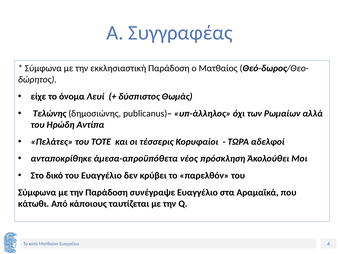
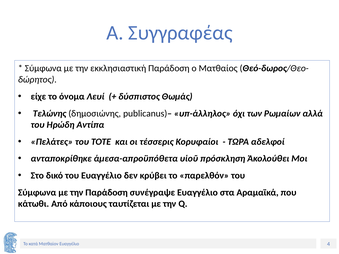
νέος: νέος -> υἱοῦ (189, 159)
